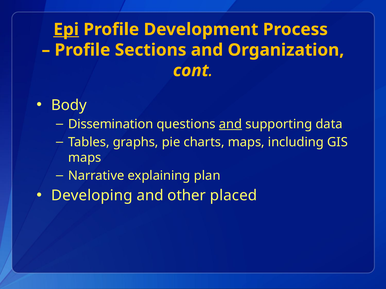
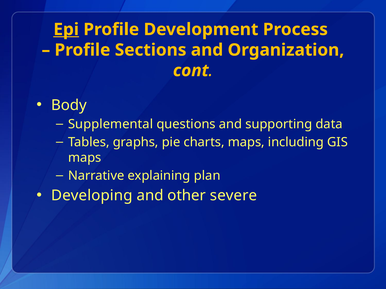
Dissemination: Dissemination -> Supplemental (111, 124)
and underline: present -> none (231, 124)
placed: placed -> severe (234, 196)
